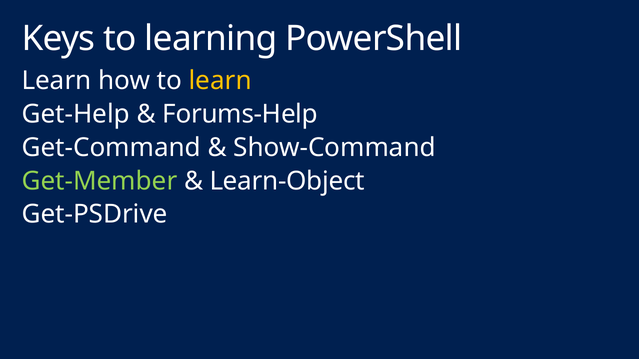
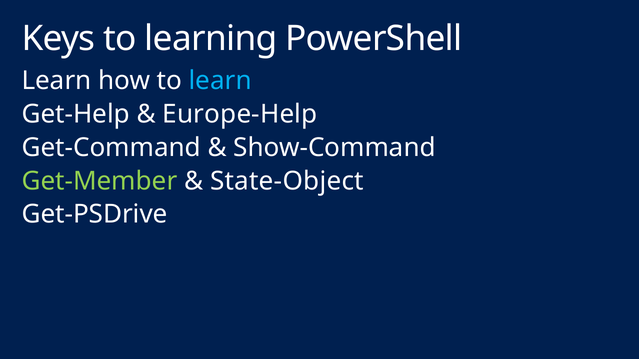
learn colour: yellow -> light blue (220, 81)
Forums-Help: Forums-Help -> Europe-Help (240, 114)
Learn-Object: Learn-Object -> State-Object (287, 181)
